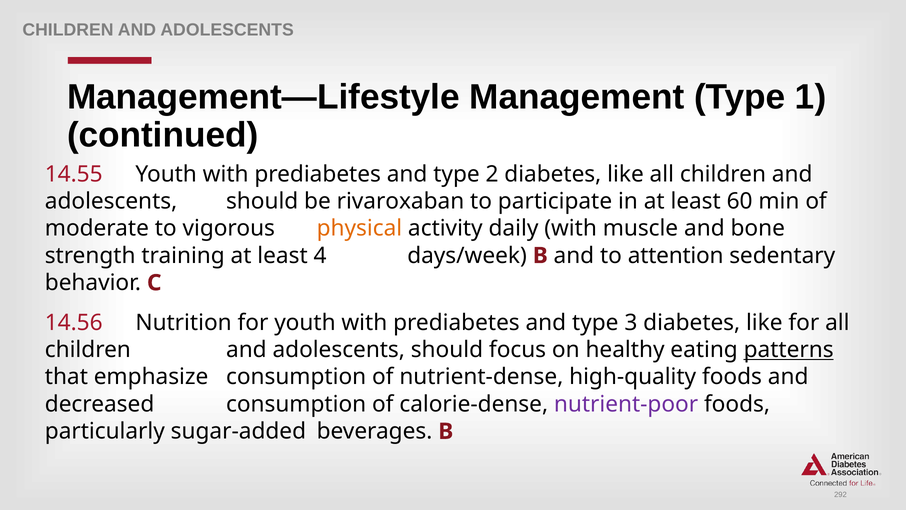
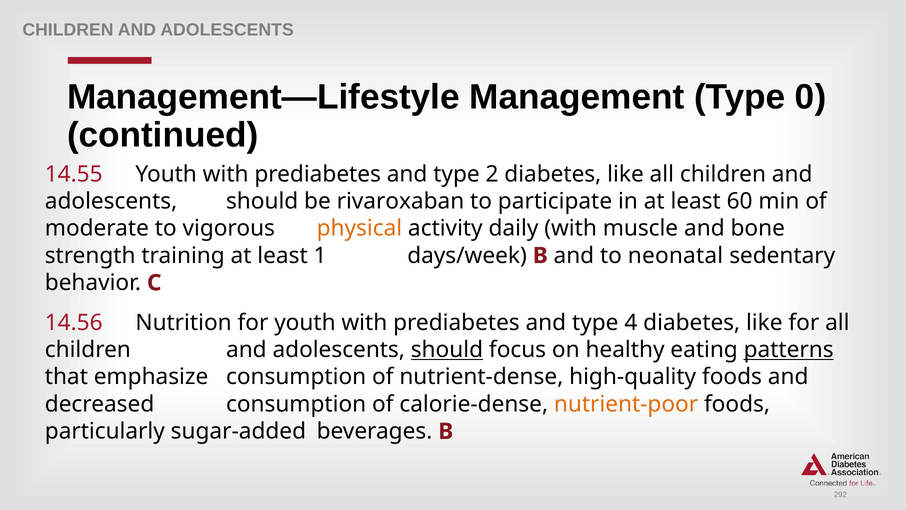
1: 1 -> 0 (811, 97)
4: 4 -> 1 (320, 255)
attention: attention -> neonatal (676, 255)
3: 3 -> 4 (631, 322)
should underline: none -> present (447, 350)
nutrient-poor colour: purple -> orange (626, 404)
